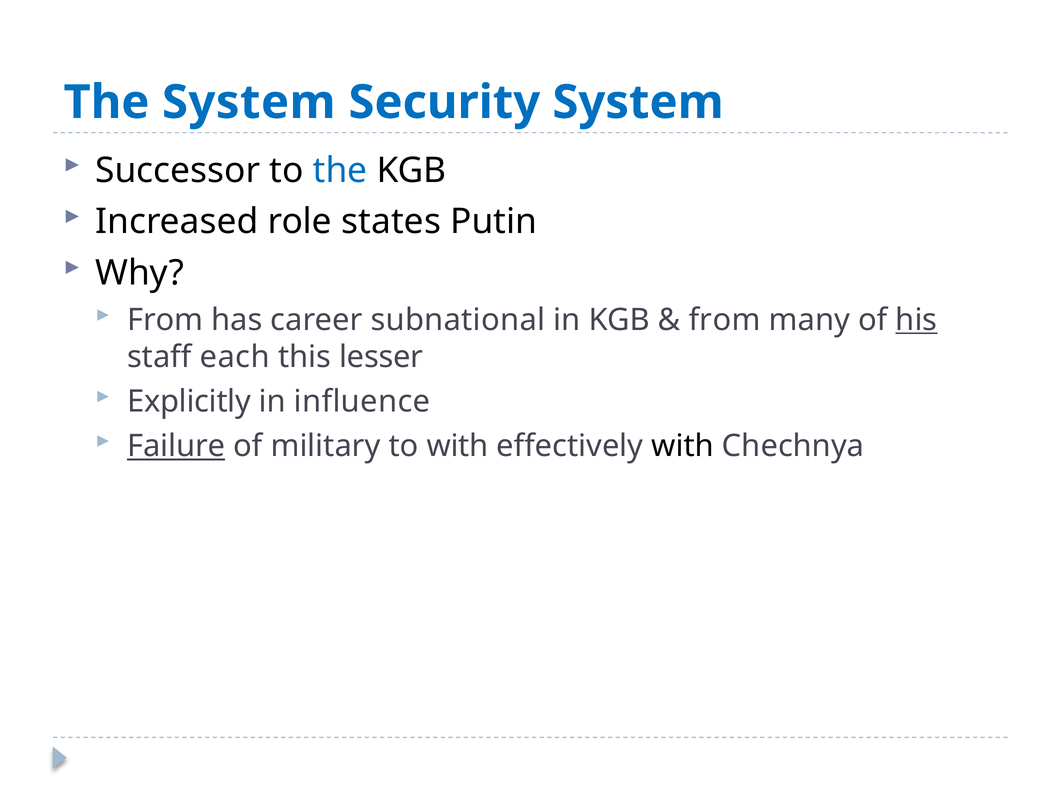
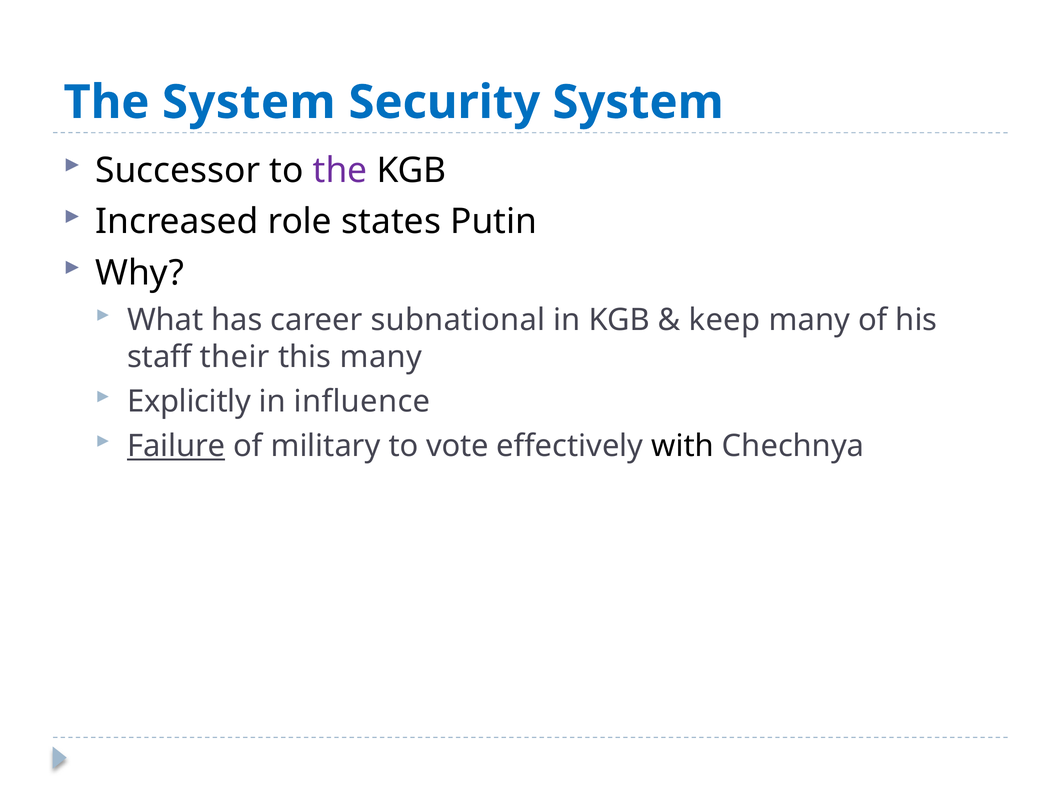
the colour: blue -> purple (340, 170)
From: From -> What (165, 320)
from: from -> keep (725, 320)
his underline: present -> none (916, 320)
each: each -> their (235, 357)
this lesser: lesser -> many (381, 357)
to with: with -> vote (458, 446)
